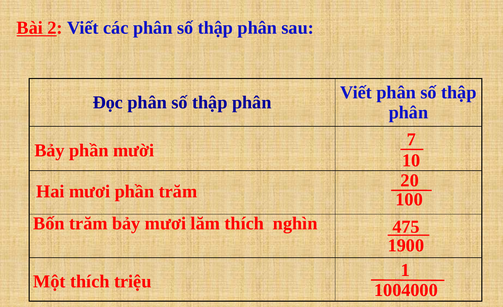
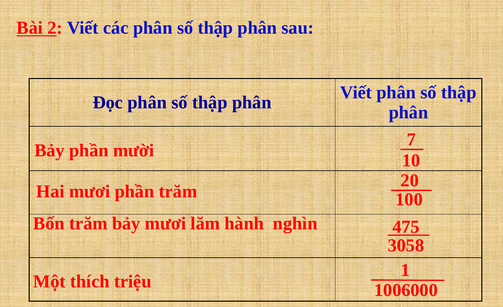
lăm thích: thích -> hành (244, 223)
1900: 1900 -> 3058 (406, 245)
1004000: 1004000 -> 1006000 (406, 290)
